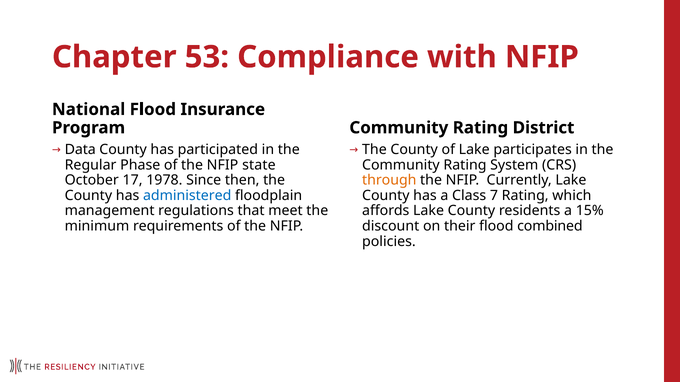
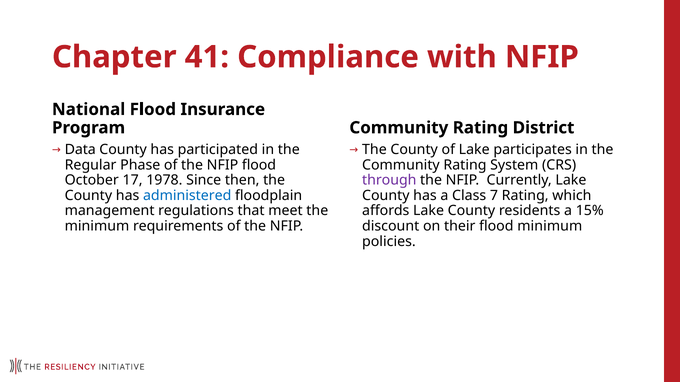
53: 53 -> 41 (207, 57)
NFIP state: state -> flood (259, 165)
through colour: orange -> purple (389, 180)
flood combined: combined -> minimum (550, 226)
